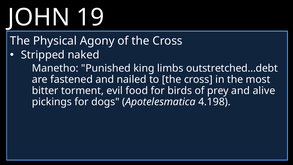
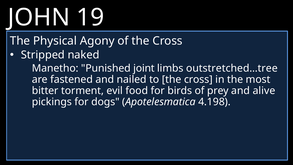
king: king -> joint (144, 68)
outstretched…debt: outstretched…debt -> outstretched…tree (232, 68)
